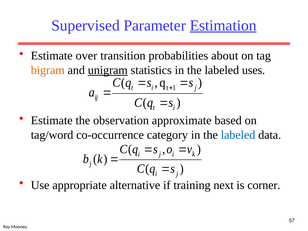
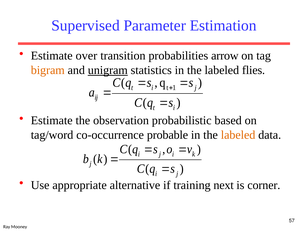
Estimation underline: present -> none (223, 25)
about: about -> arrow (225, 56)
uses: uses -> flies (254, 70)
approximate: approximate -> probabilistic (182, 120)
category: category -> probable (167, 135)
labeled colour: blue -> orange (238, 135)
